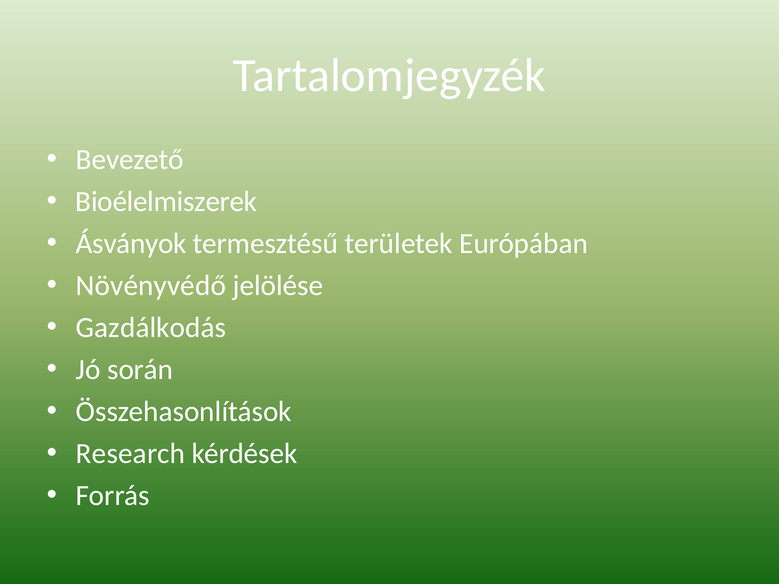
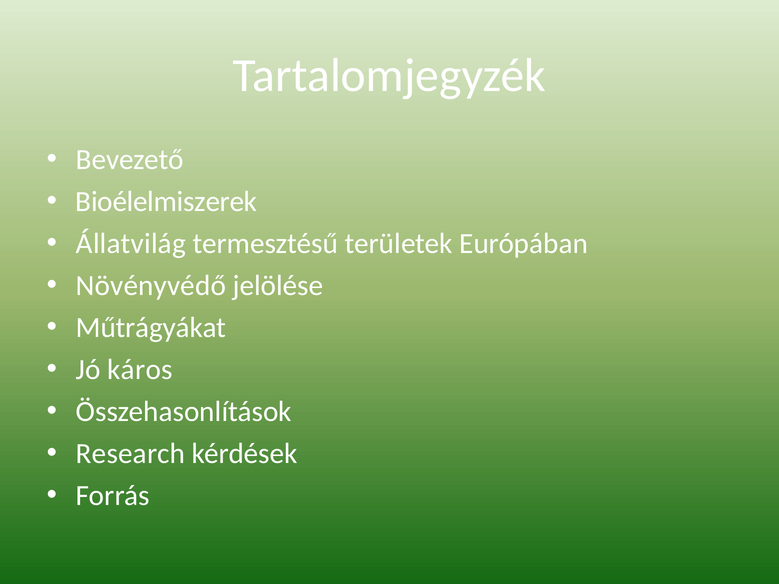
Ásványok: Ásványok -> Állatvilág (131, 244)
Gazdálkodás: Gazdálkodás -> Műtrágyákat (151, 328)
során: során -> káros (140, 370)
